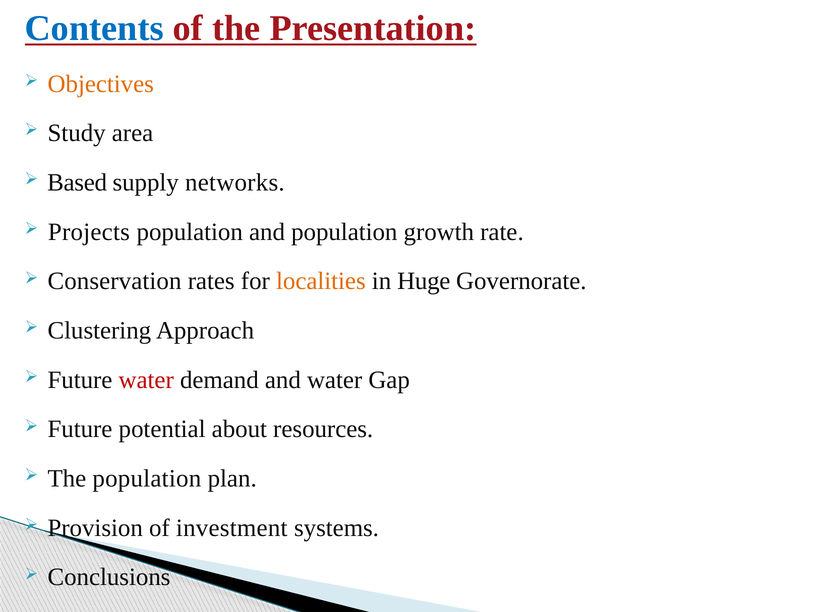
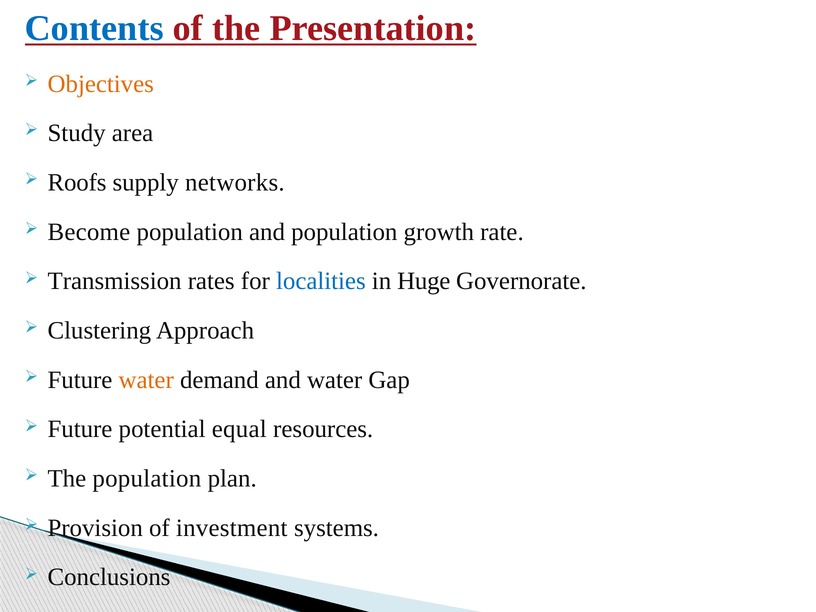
Based: Based -> Roofs (77, 182)
Projects: Projects -> Become (89, 232)
Conservation: Conservation -> Transmission (115, 281)
localities colour: orange -> blue (321, 281)
water colour: red -> orange (146, 380)
about: about -> equal (239, 429)
